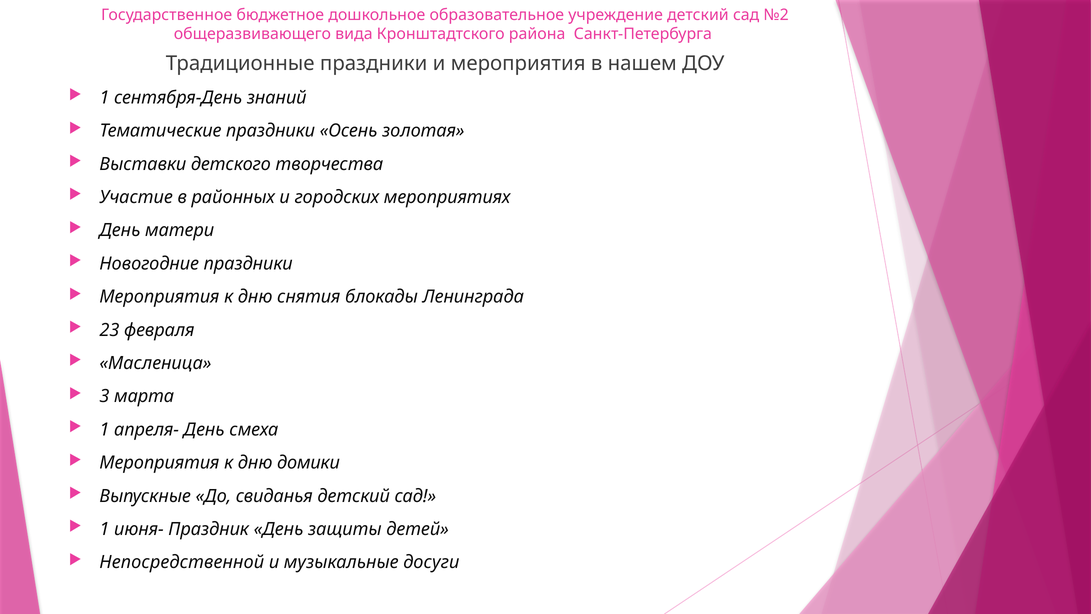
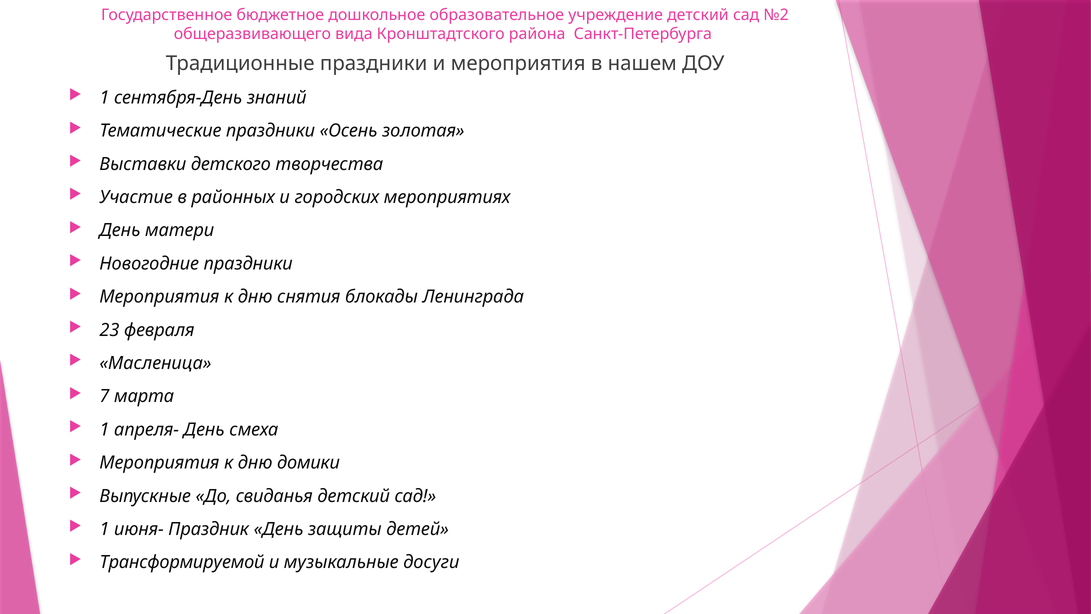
3: 3 -> 7 (104, 396)
Непосредственной: Непосредственной -> Трансформируемой (182, 562)
